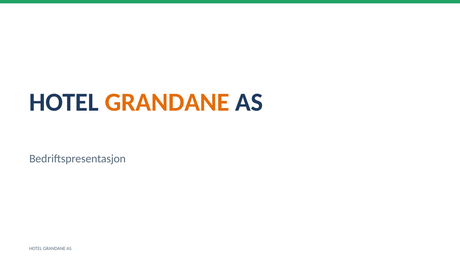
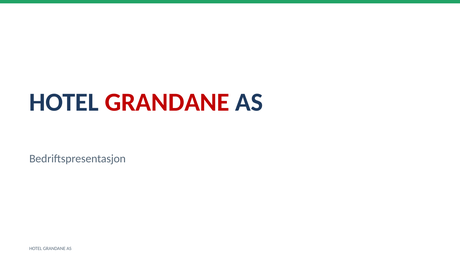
GRANDANE colour: orange -> red (167, 102)
